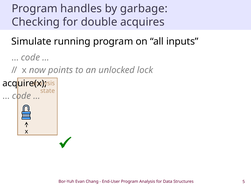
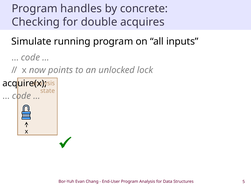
garbage: garbage -> concrete (144, 9)
